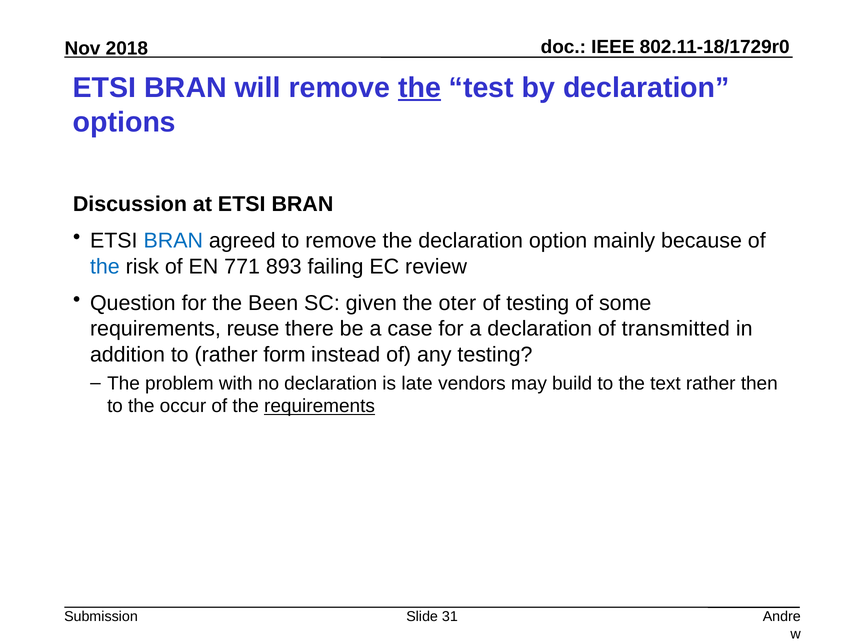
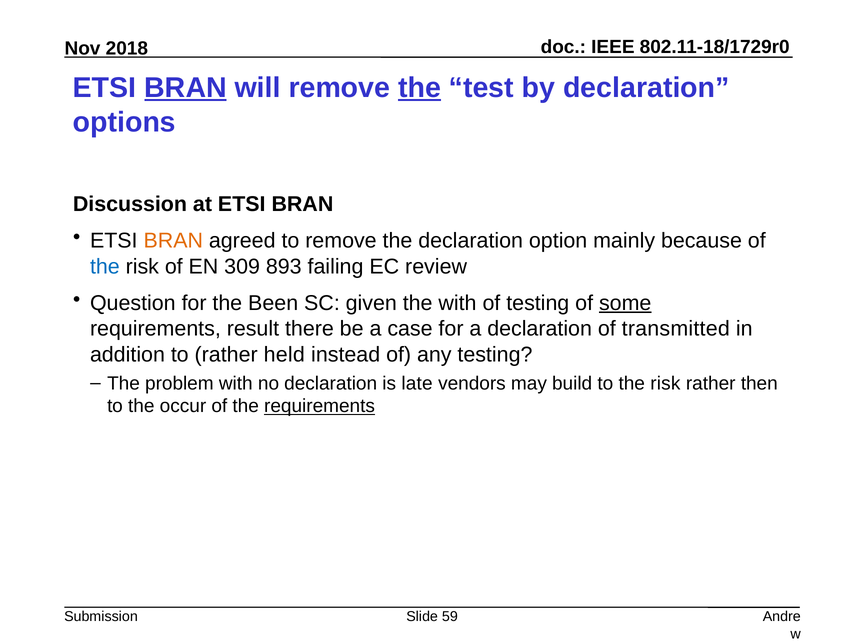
BRAN underline: none -> present (186, 88)
BRAN colour: blue -> orange (173, 241)
771: 771 -> 309 (242, 266)
the oter: oter -> with (457, 303)
some underline: none -> present (625, 303)
reuse: reuse -> result (253, 329)
form: form -> held (284, 354)
to the text: text -> risk (665, 383)
31: 31 -> 59 (450, 616)
